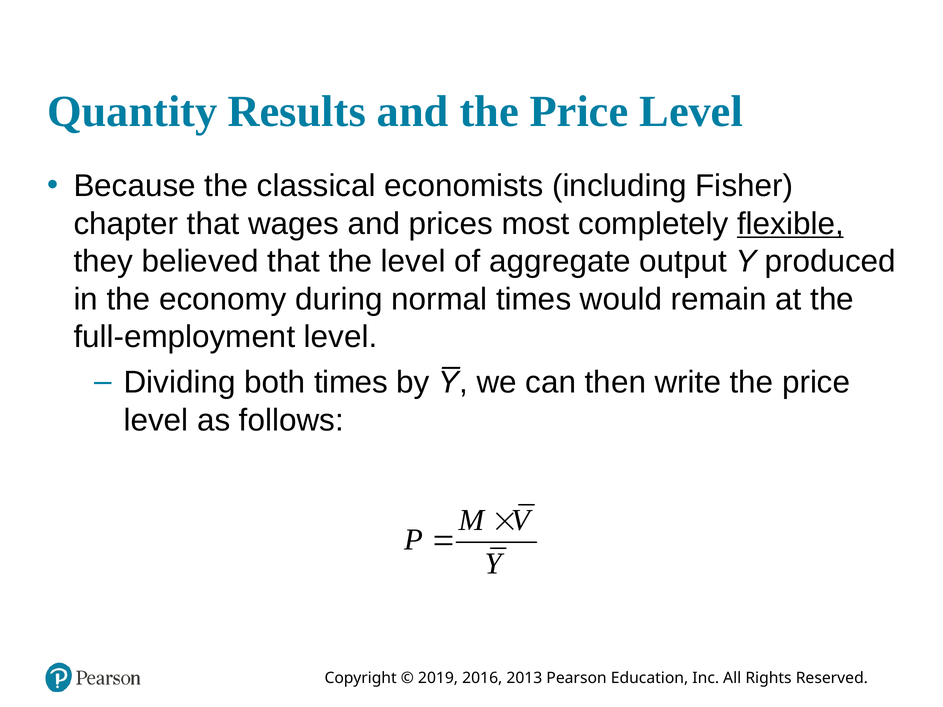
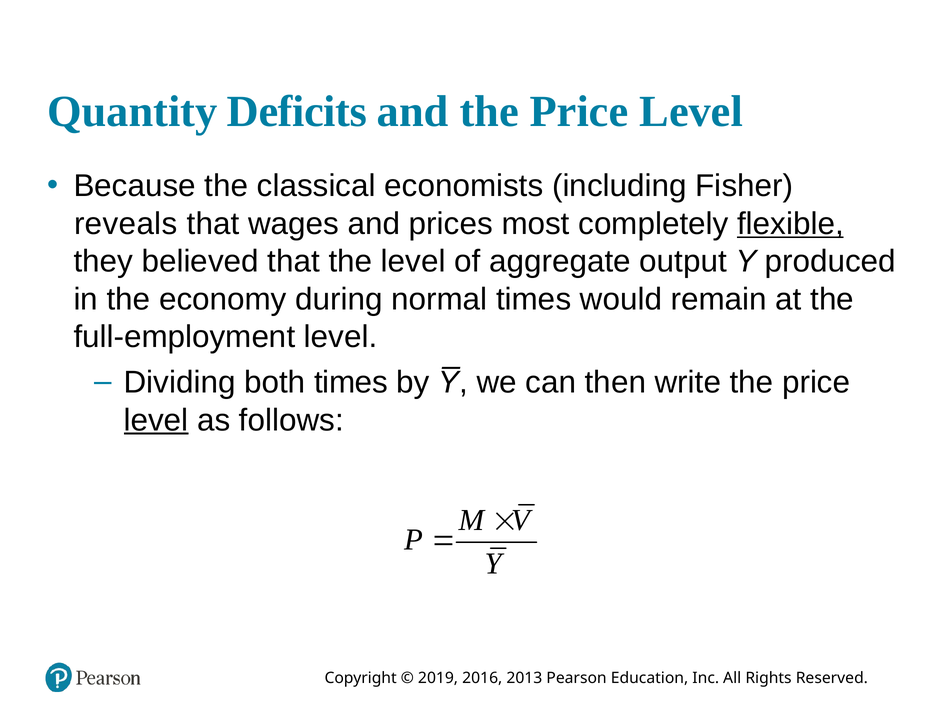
Results: Results -> Deficits (297, 112)
chapter: chapter -> reveals (126, 224)
level underline: none -> present (156, 420)
